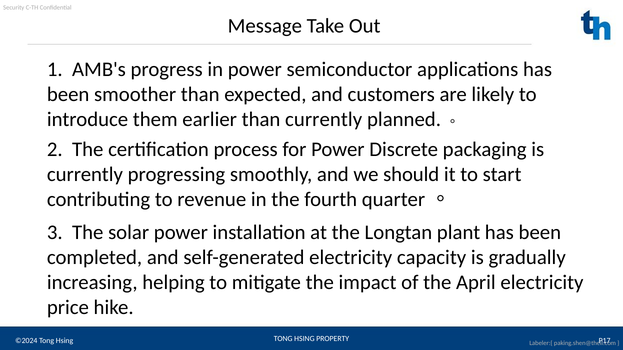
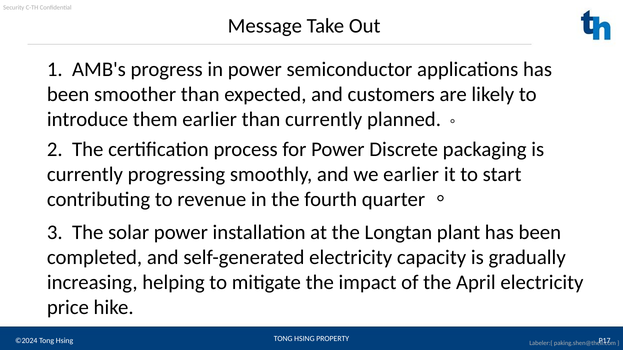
we should: should -> earlier (411, 175)
